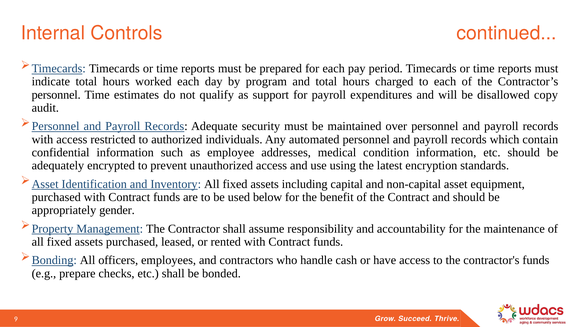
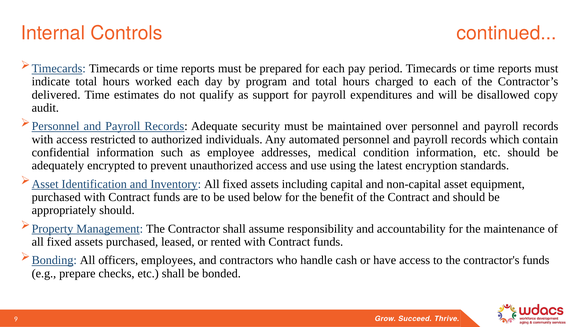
personnel: personnel -> delivered (56, 95)
appropriately gender: gender -> should (117, 210)
